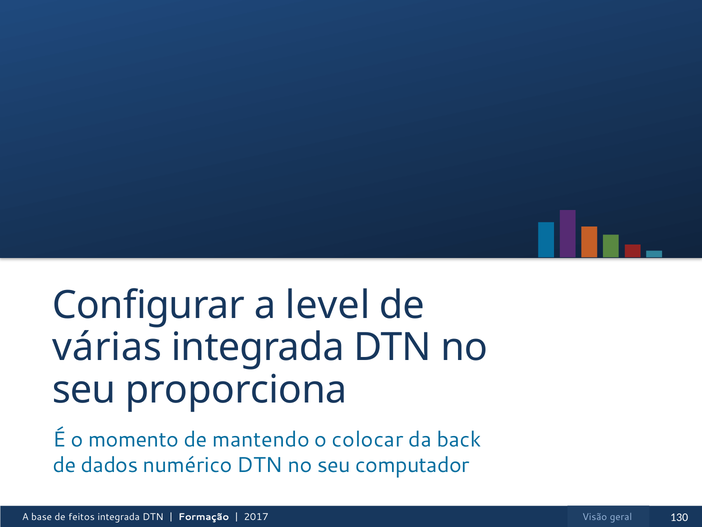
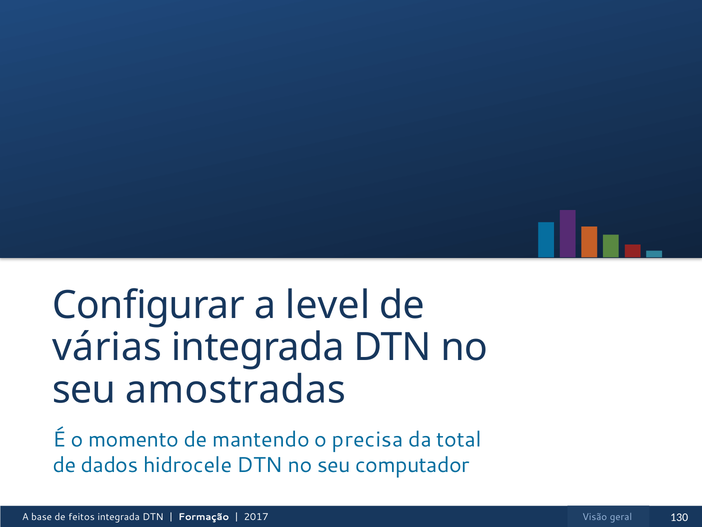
proporciona: proporciona -> amostradas (236, 389)
colocar: colocar -> precisa (368, 439)
back: back -> total (459, 439)
numérico: numérico -> hidrocele (188, 465)
